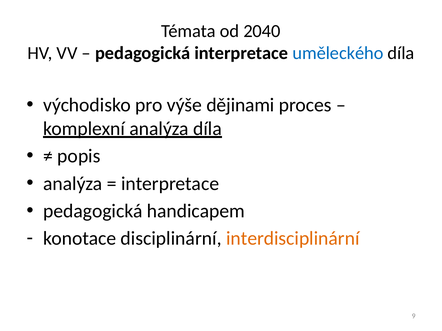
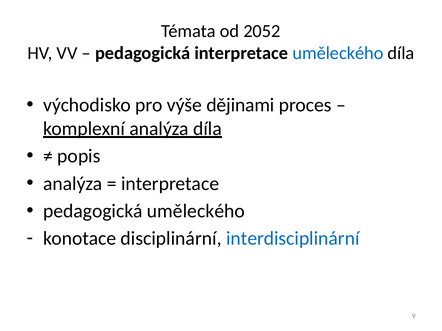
2040: 2040 -> 2052 (262, 31)
pedagogická handicapem: handicapem -> uměleckého (196, 211)
interdisciplinární colour: orange -> blue (293, 239)
